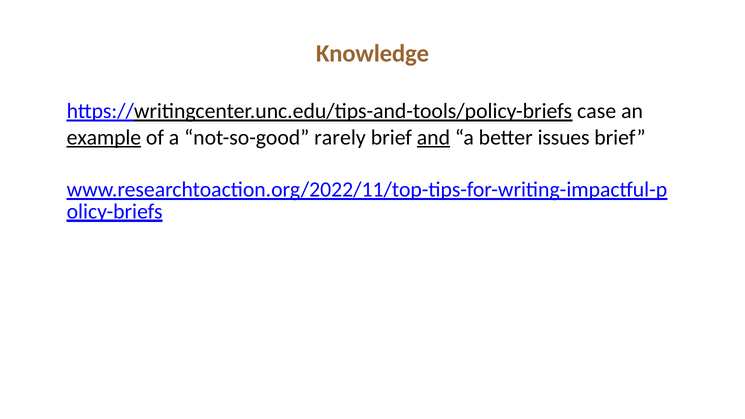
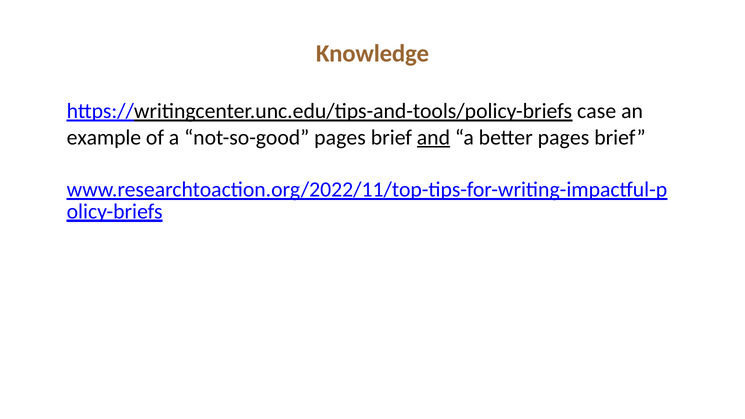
example underline: present -> none (104, 138)
not-so-good rarely: rarely -> pages (340, 138)
better issues: issues -> pages (563, 138)
